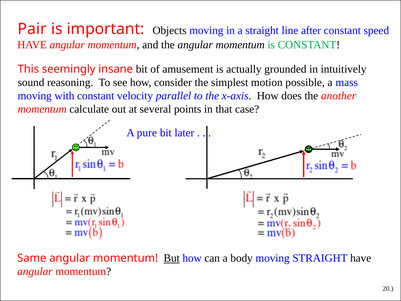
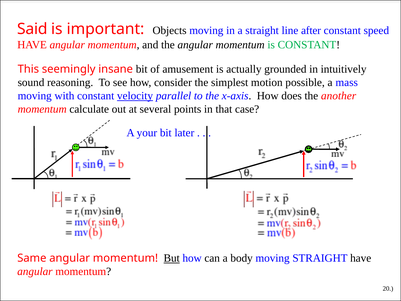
Pair: Pair -> Said (32, 29)
velocity underline: none -> present (135, 96)
pure: pure -> your (147, 133)
